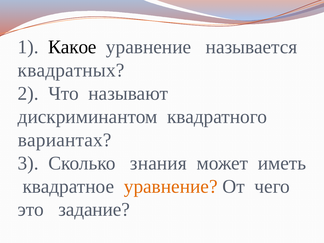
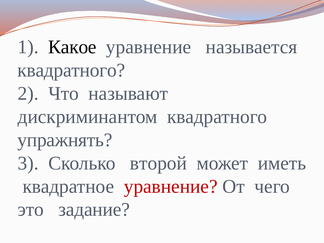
квадратных: квадратных -> квадратного (71, 70)
вариантах: вариантах -> упражнять (65, 140)
знания: знания -> второй (158, 163)
уравнение colour: orange -> red (171, 186)
